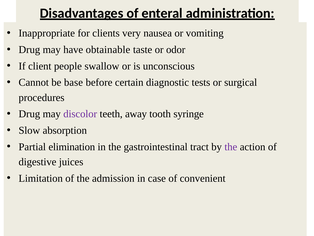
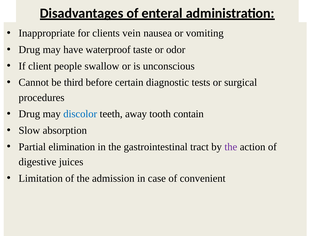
very: very -> vein (132, 33)
obtainable: obtainable -> waterproof (108, 50)
base: base -> third (74, 82)
discolor colour: purple -> blue (80, 114)
syringe: syringe -> contain (189, 114)
